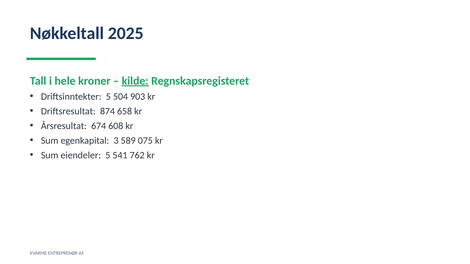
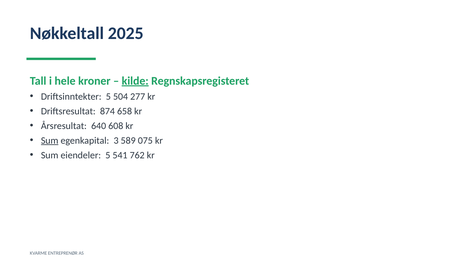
903: 903 -> 277 (138, 97)
674: 674 -> 640 (99, 126)
Sum underline: none -> present (50, 141)
